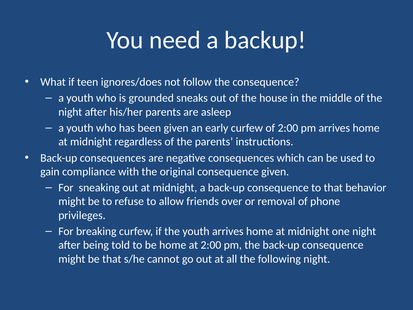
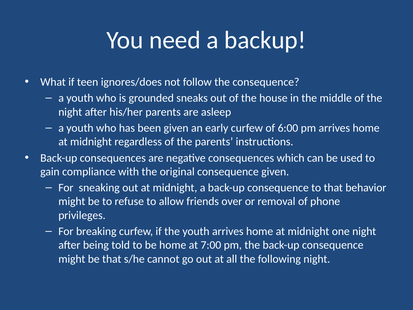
of 2:00: 2:00 -> 6:00 (288, 128)
at 2:00: 2:00 -> 7:00 (211, 245)
